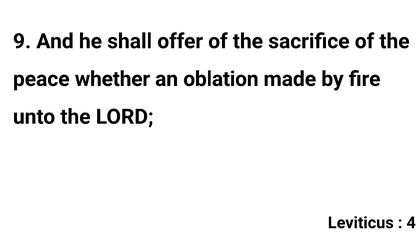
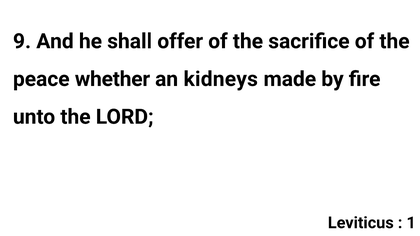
oblation: oblation -> kidneys (221, 79)
4: 4 -> 1 (411, 223)
